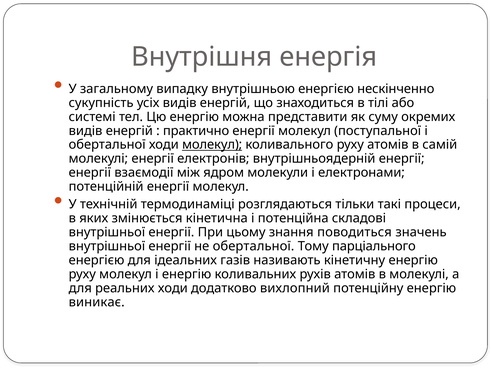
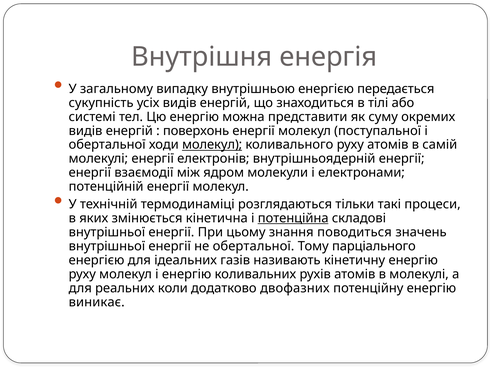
нескінченно: нескінченно -> передається (396, 89)
практично: практично -> поверхонь (196, 131)
потенційна underline: none -> present (293, 218)
реальних ходи: ходи -> коли (173, 288)
вихлопний: вихлопний -> двофазних (295, 288)
